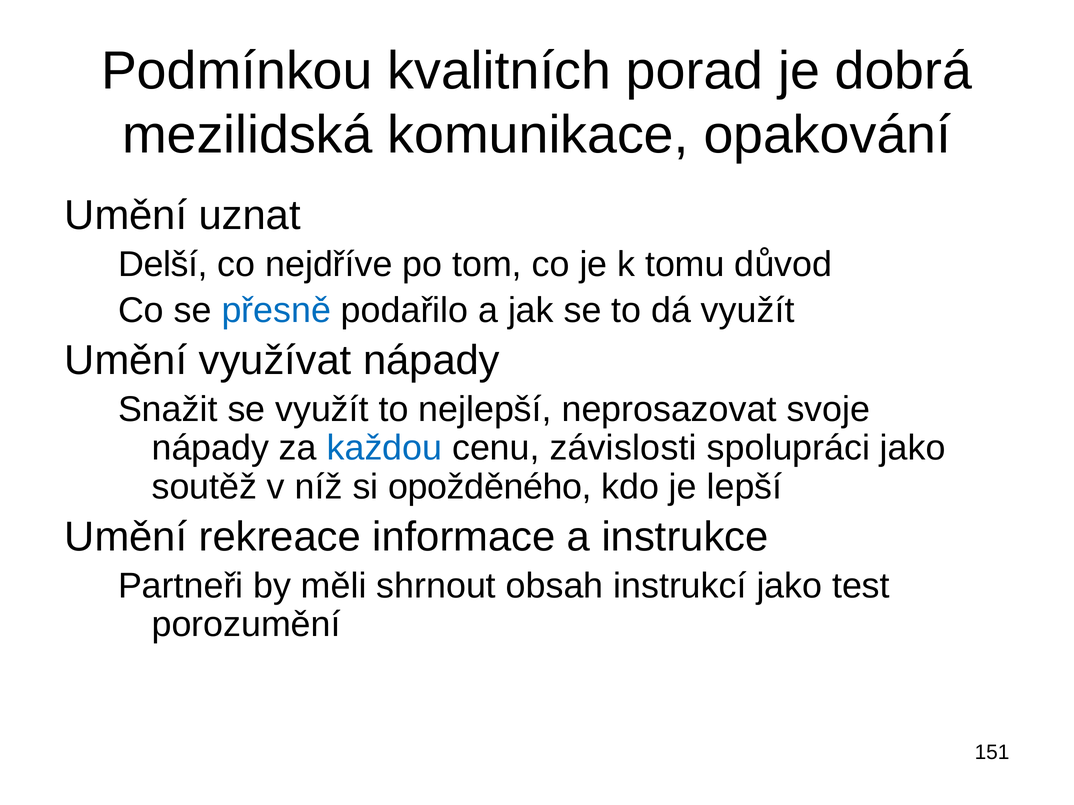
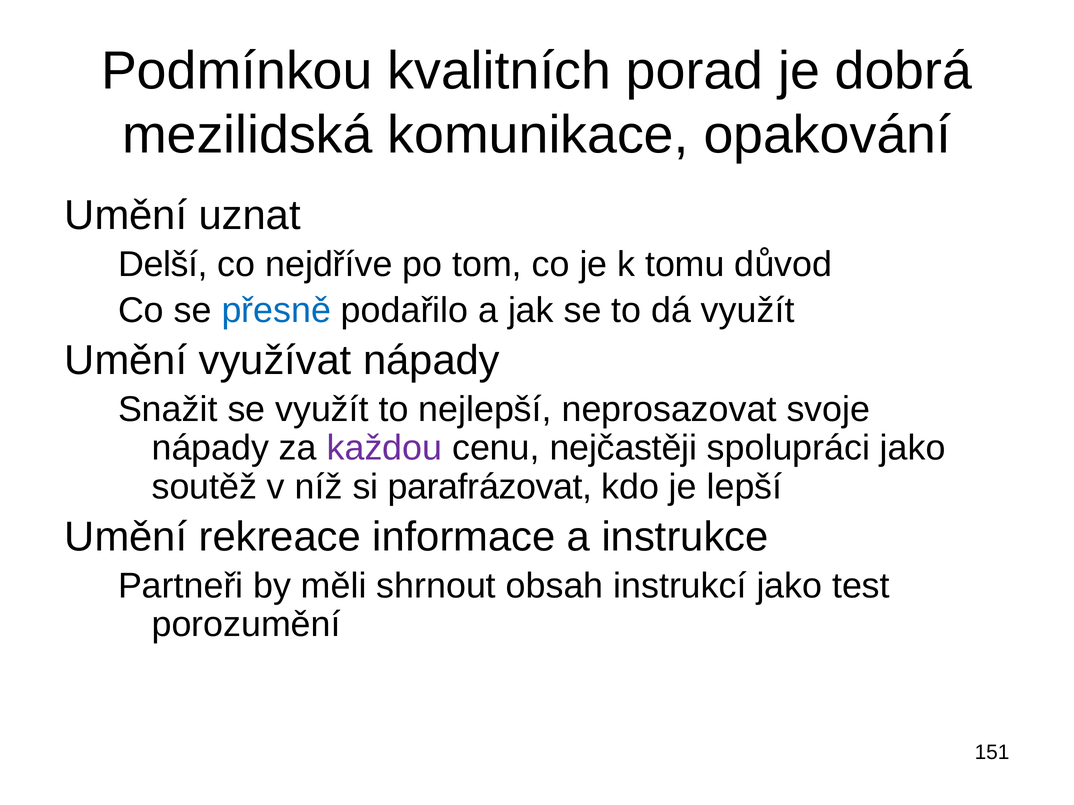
každou colour: blue -> purple (385, 448)
závislosti: závislosti -> nejčastěji (623, 448)
opožděného: opožděného -> parafrázovat (490, 487)
